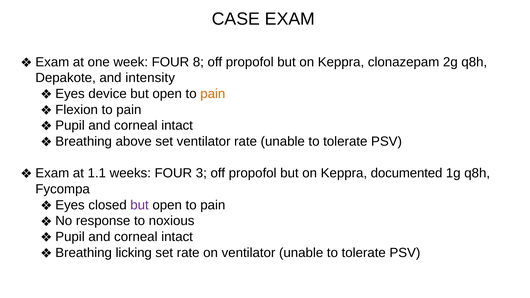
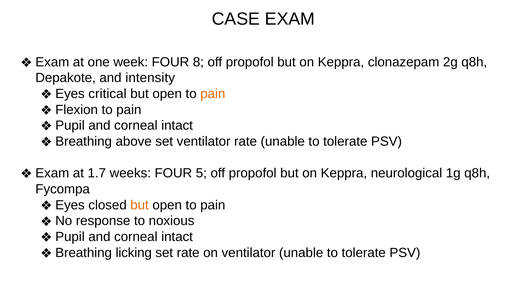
device: device -> critical (108, 94)
1.1: 1.1 -> 1.7 (97, 173)
3: 3 -> 5 (201, 173)
documented: documented -> neurological (407, 173)
but colour: purple -> orange (140, 205)
